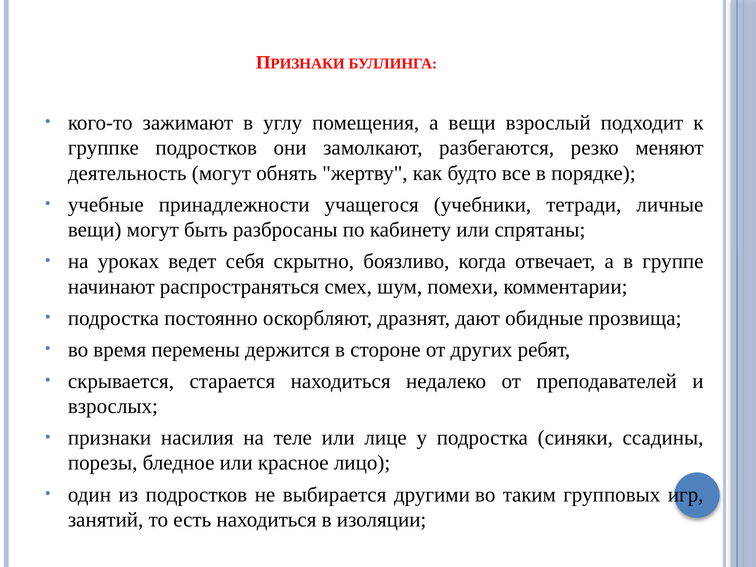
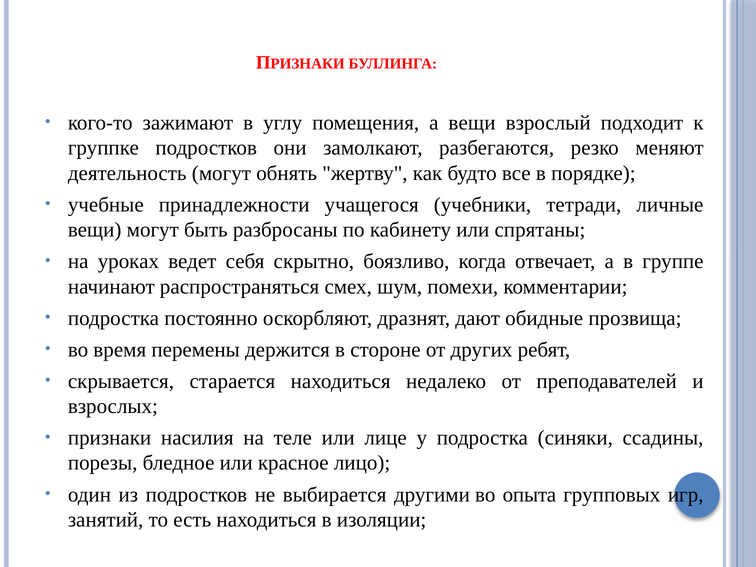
таким: таким -> опыта (529, 495)
